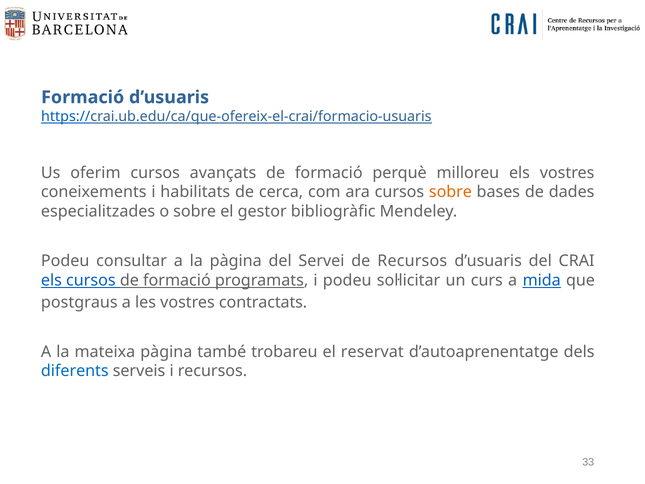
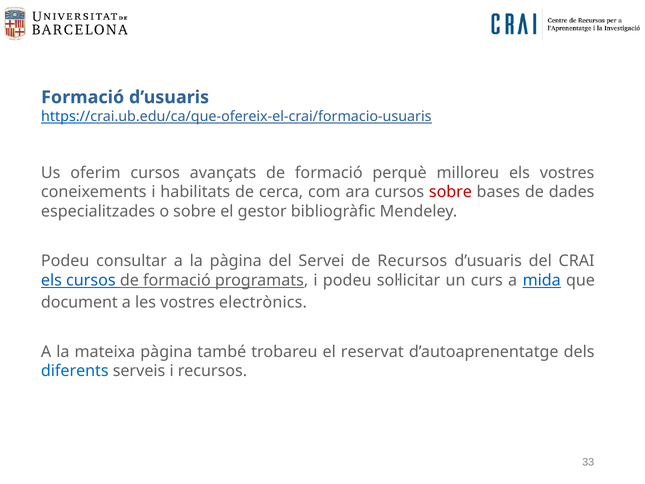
sobre colour: orange -> red (450, 192)
postgraus: postgraus -> document (79, 302)
contractats: contractats -> electrònics (263, 302)
